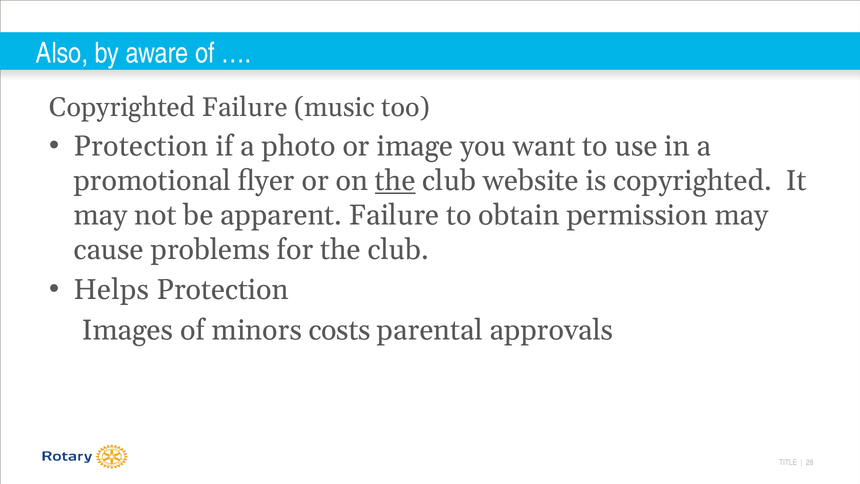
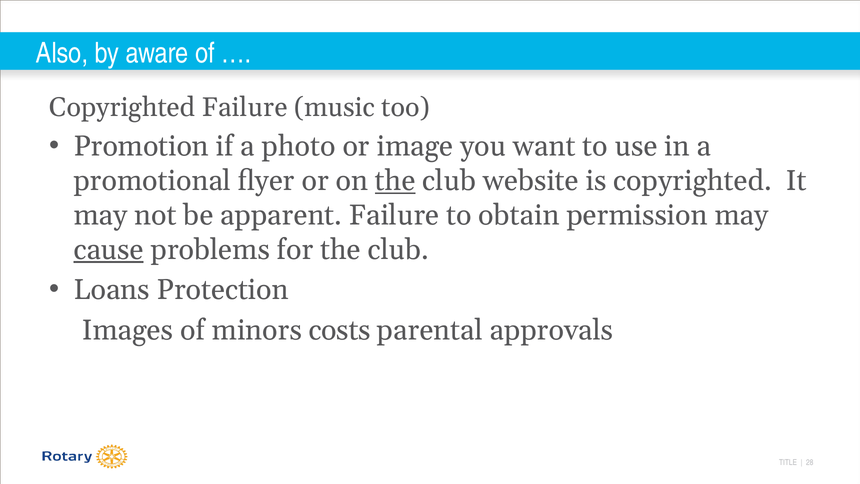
Protection: Protection -> Promotion (141, 146)
cause underline: none -> present (109, 250)
Helps: Helps -> Loans (112, 290)
